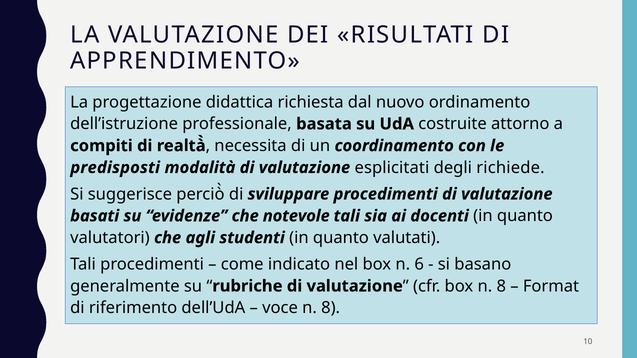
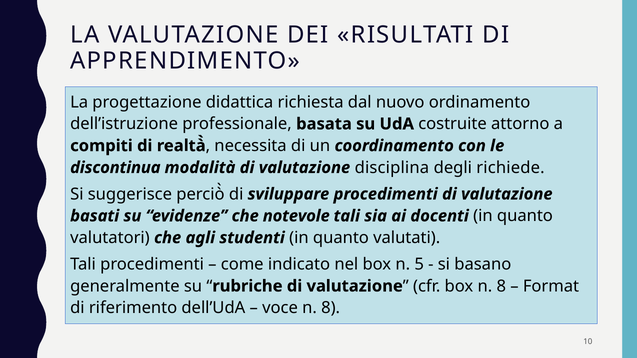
predisposti: predisposti -> discontinua (115, 168)
esplicitati: esplicitati -> disciplina (392, 168)
6: 6 -> 5 (419, 264)
